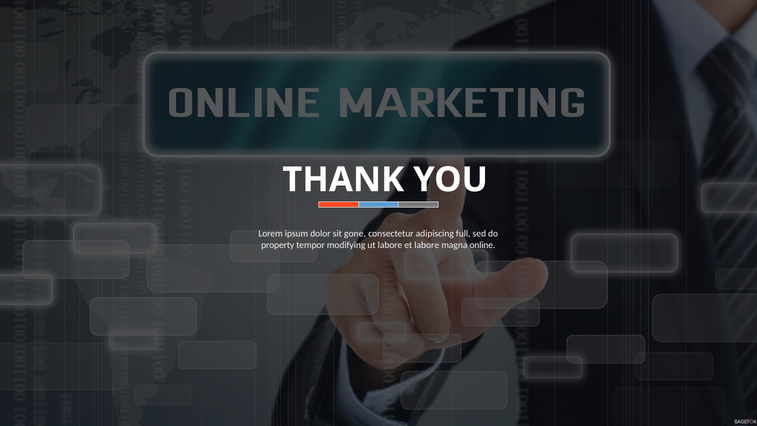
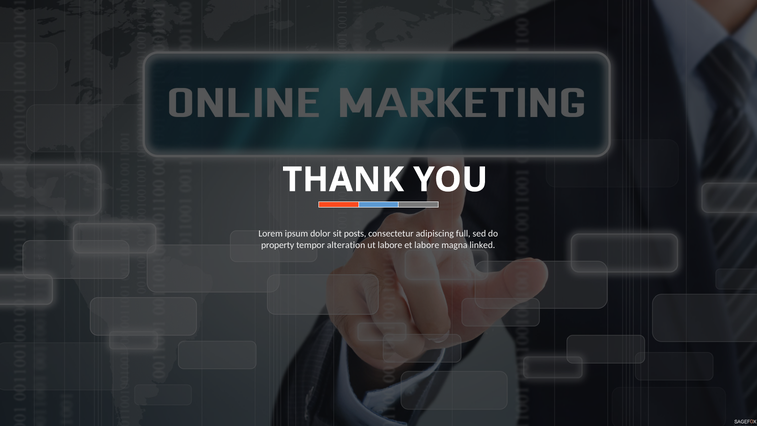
gone: gone -> posts (355, 234)
modifying: modifying -> alteration (346, 245)
online: online -> linked (482, 245)
